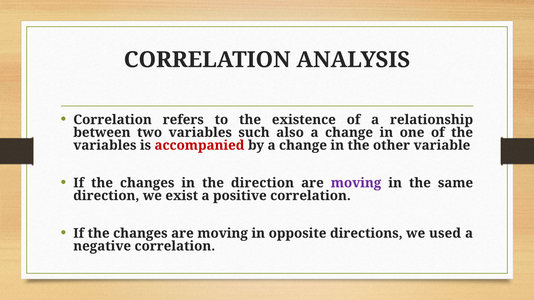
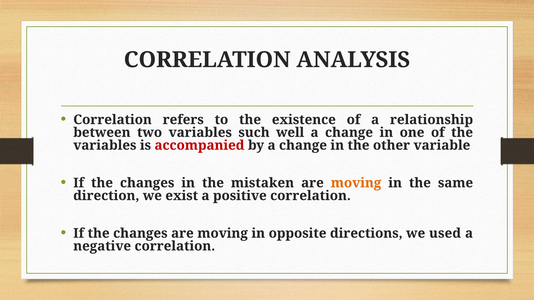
also: also -> well (290, 133)
the direction: direction -> mistaken (262, 183)
moving colour: purple -> orange (356, 183)
